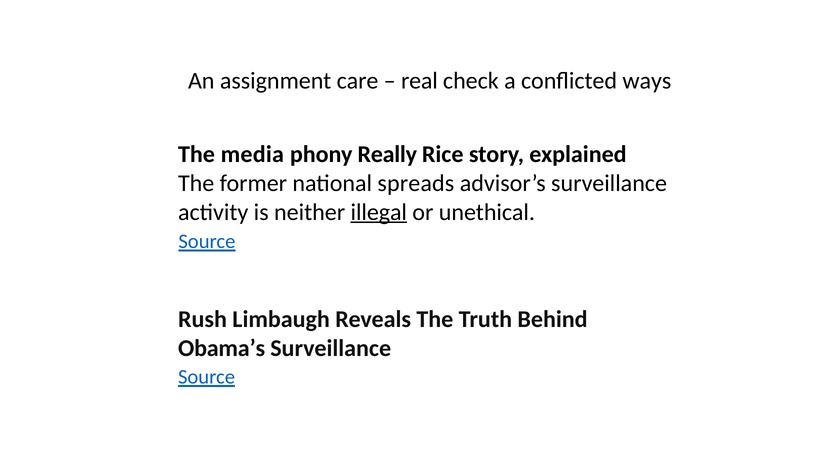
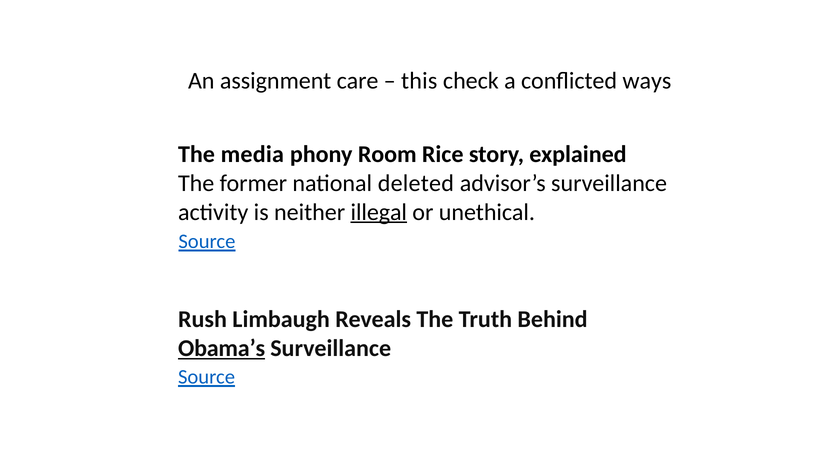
real: real -> this (419, 81)
Really: Really -> Room (387, 154)
spreads: spreads -> deleted (416, 183)
Obama’s underline: none -> present (222, 348)
